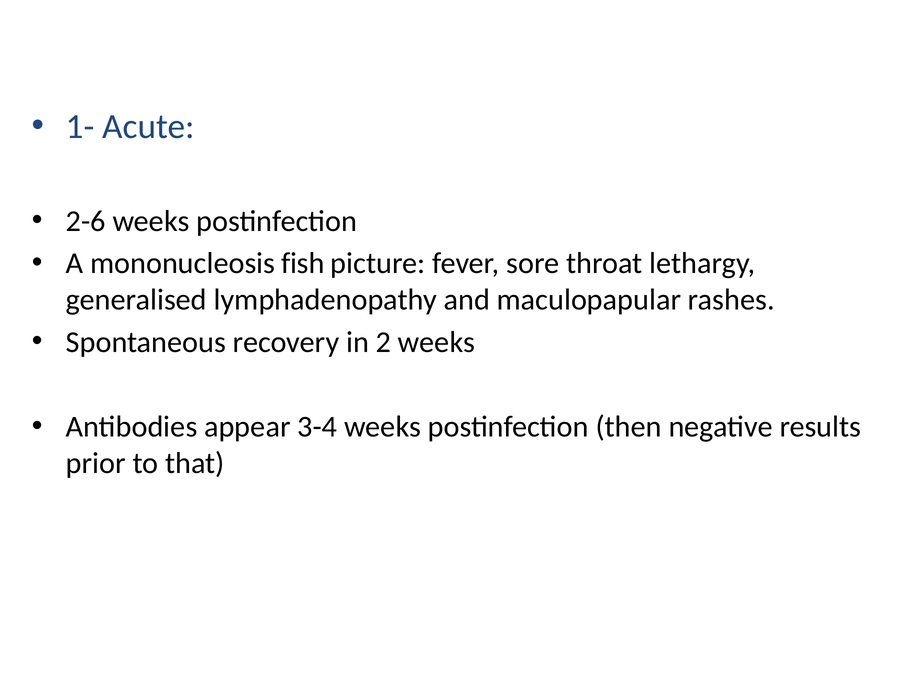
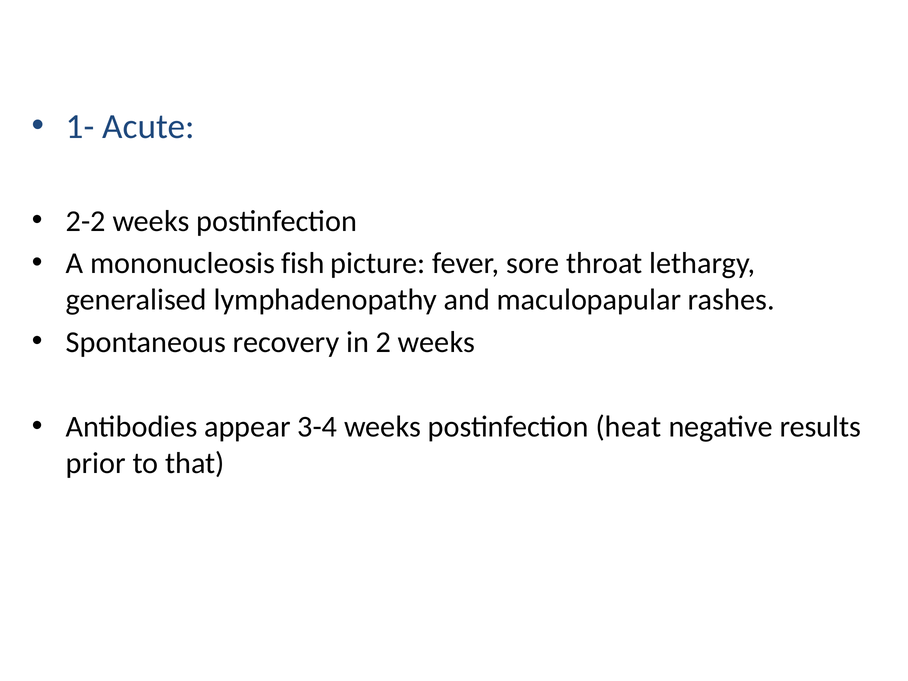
2-6: 2-6 -> 2-2 (86, 221)
then: then -> heat (628, 427)
